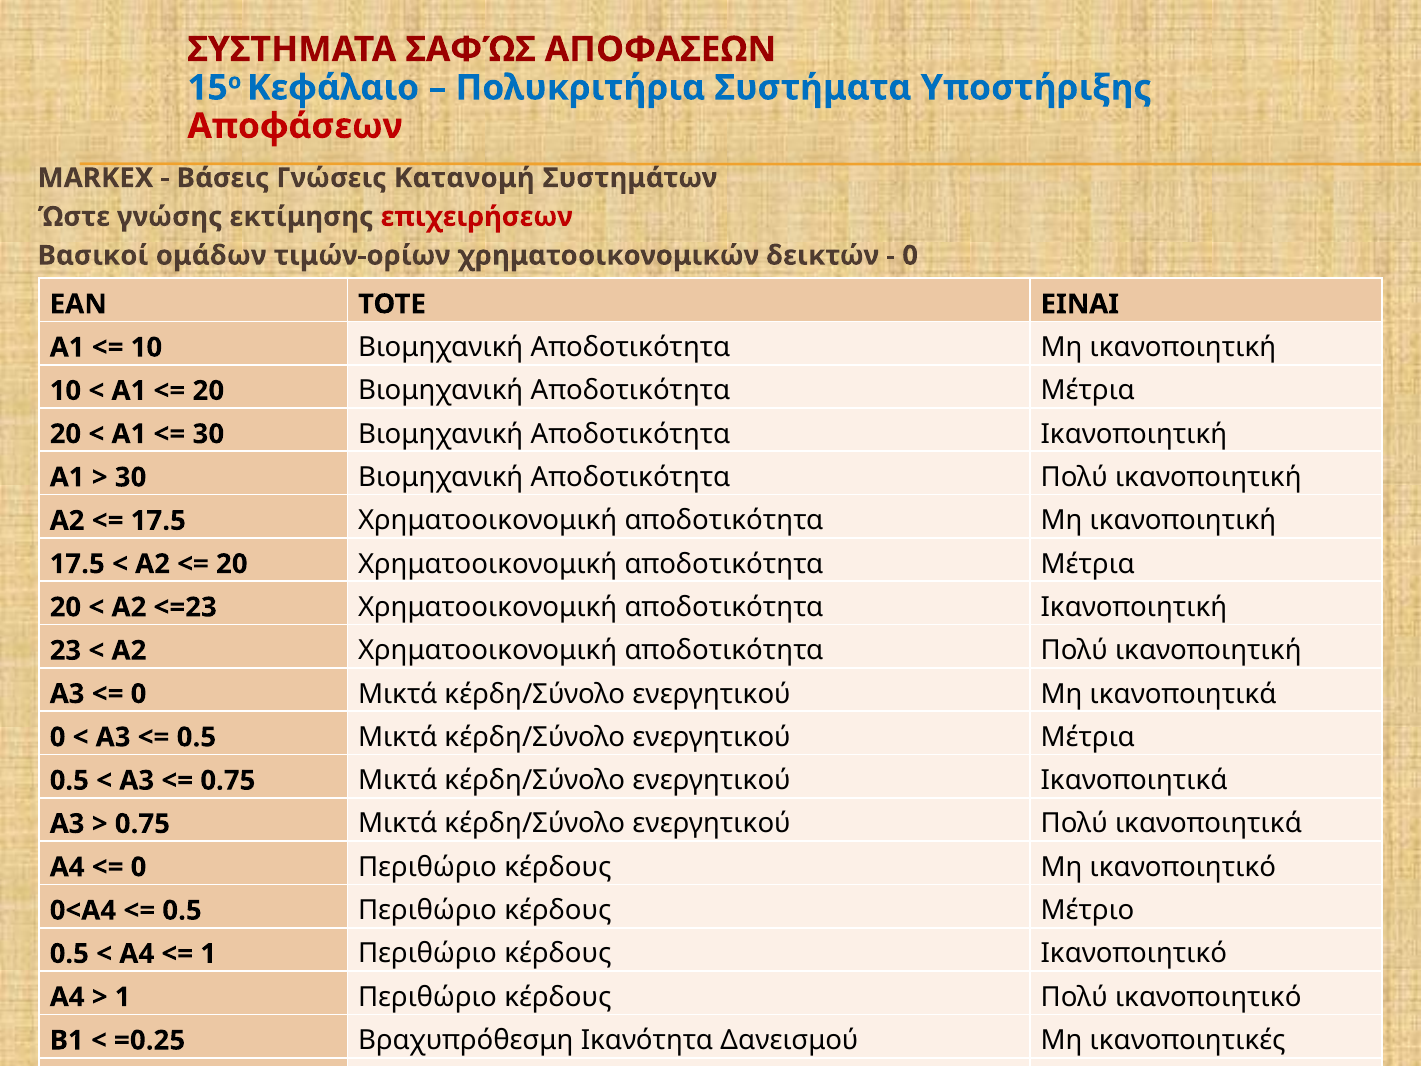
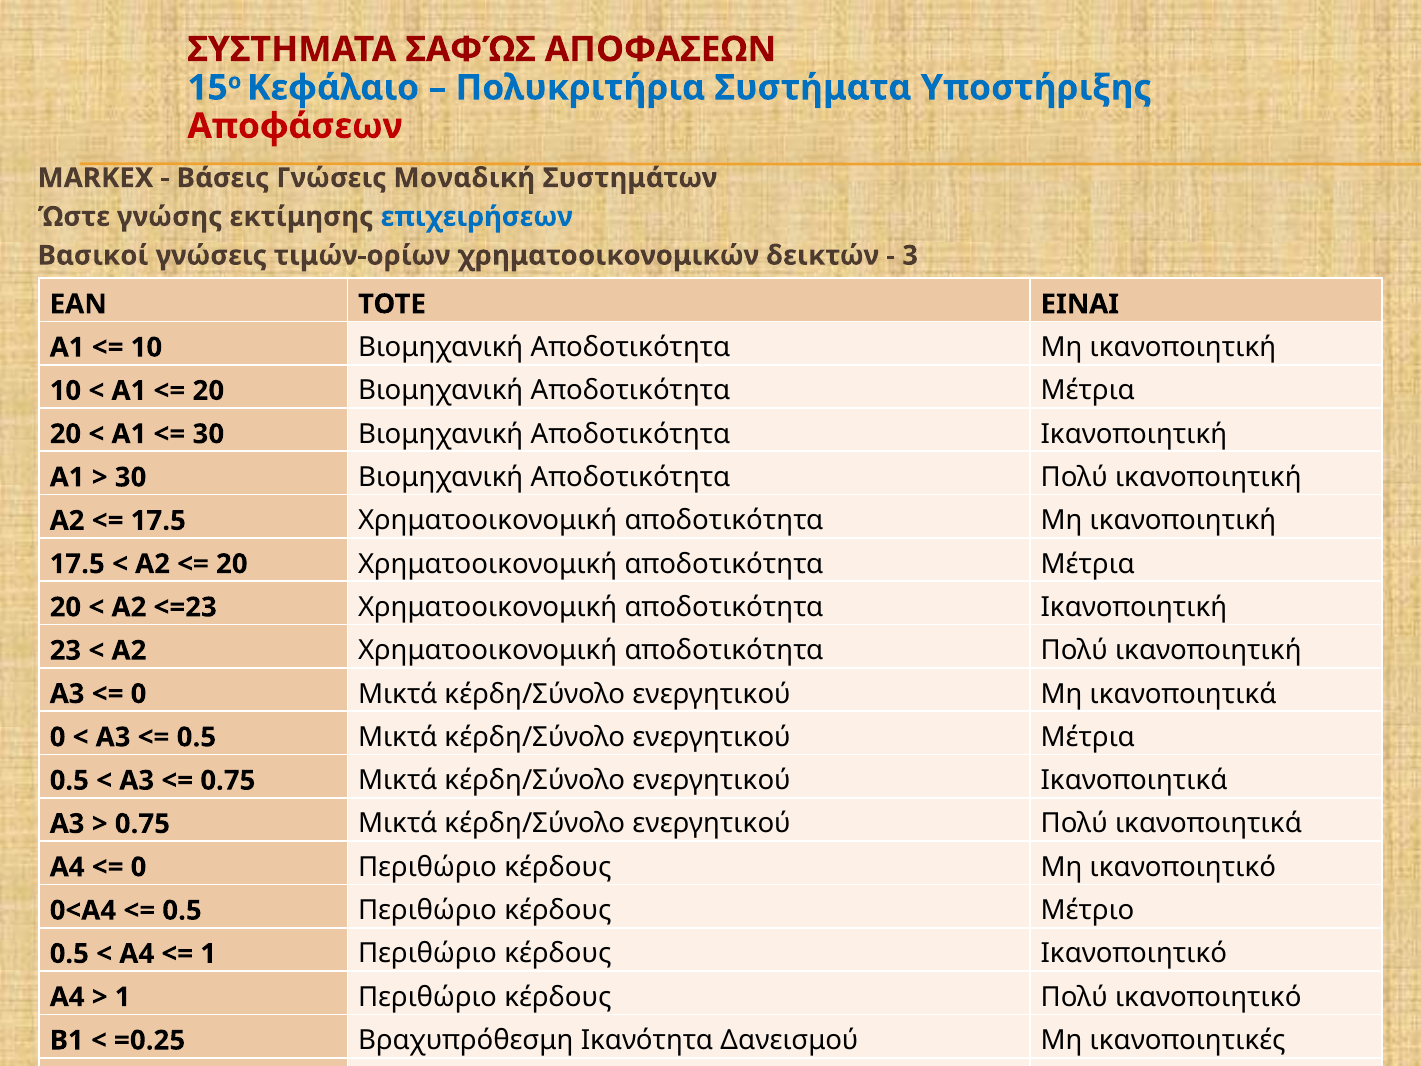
Κατανομή: Κατανομή -> Μοναδική (464, 178)
επιχειρήσεων colour: red -> blue (477, 217)
Βασικοί ομάδων: ομάδων -> γνώσεις (211, 255)
0: 0 -> 3 (910, 255)
